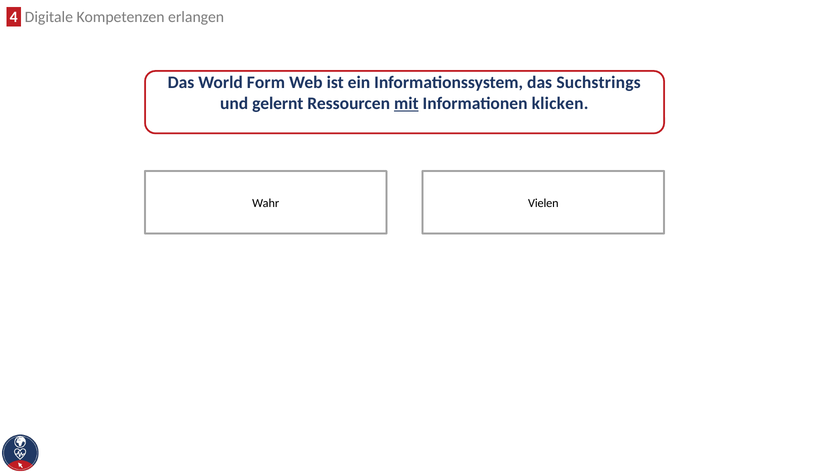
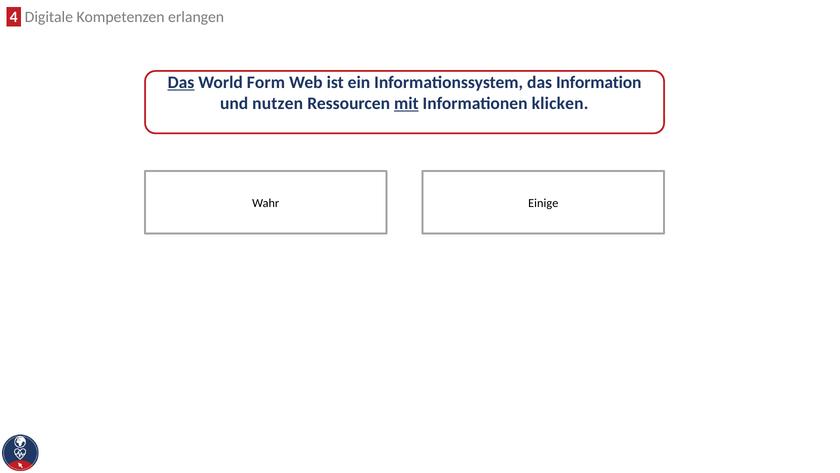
Das underline: none -> present (181, 82)
Suchstrings: Suchstrings -> Information (599, 82)
gelernt: gelernt -> nutzen (278, 103)
Vielen: Vielen -> Einige (543, 203)
